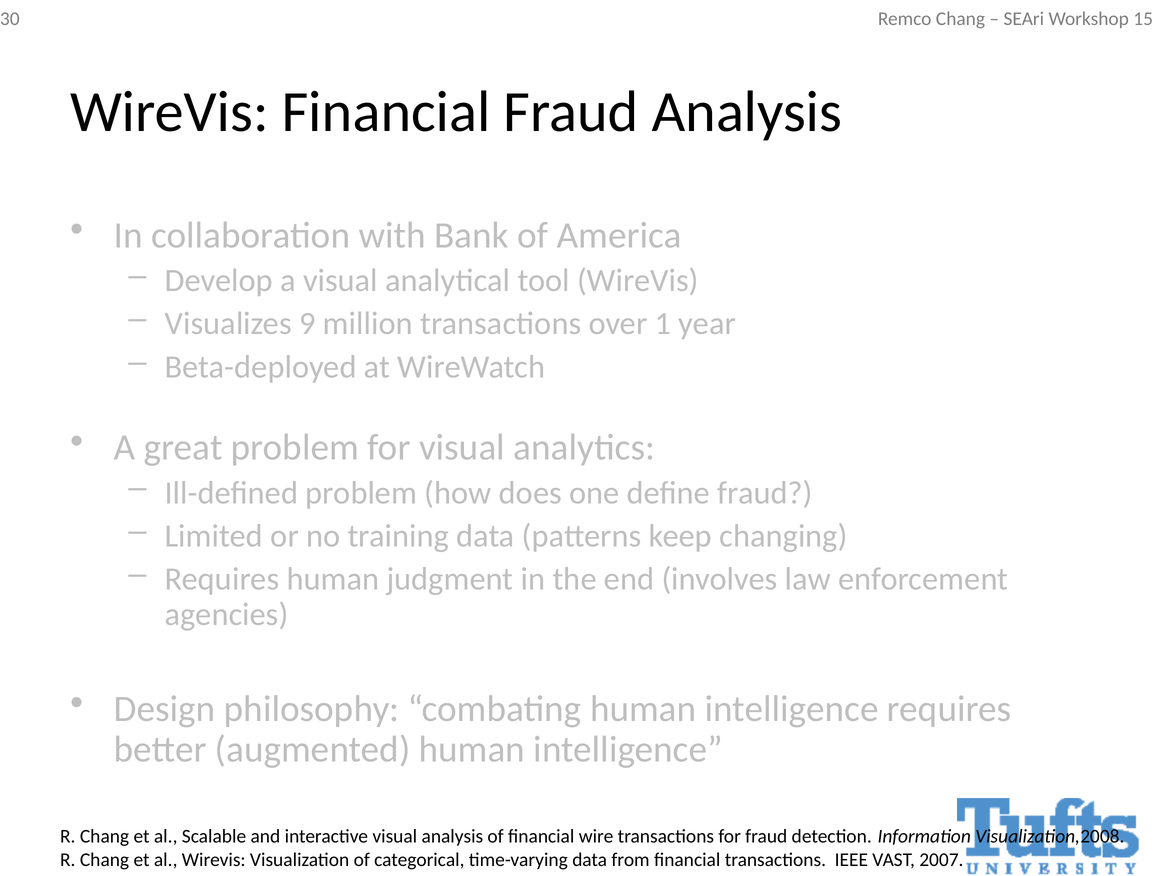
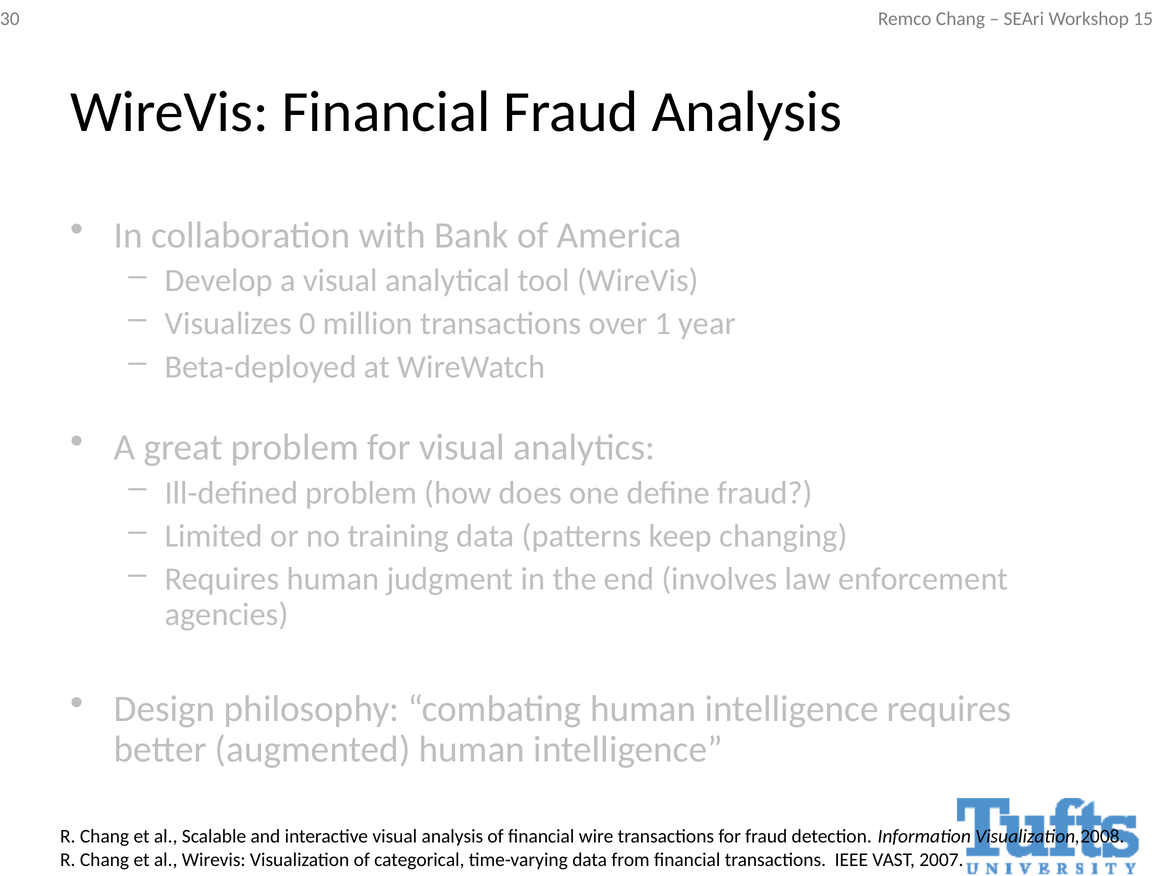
9: 9 -> 0 (307, 323)
